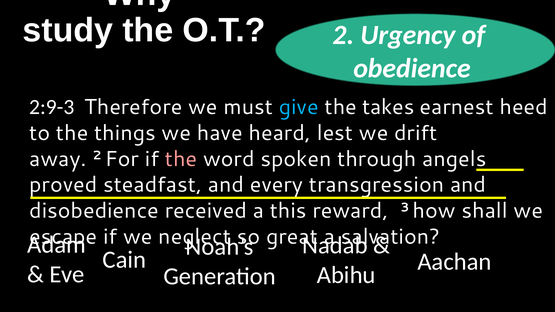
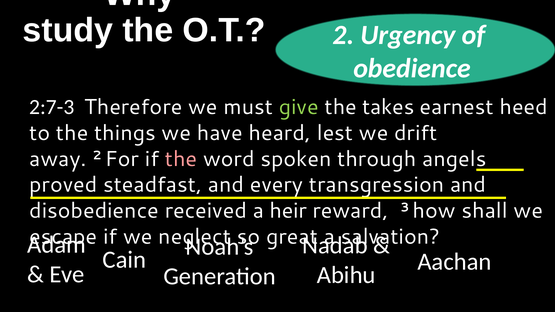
2:9-3: 2:9-3 -> 2:7-3 (52, 107)
give colour: light blue -> light green (299, 107)
this: this -> heir (288, 211)
